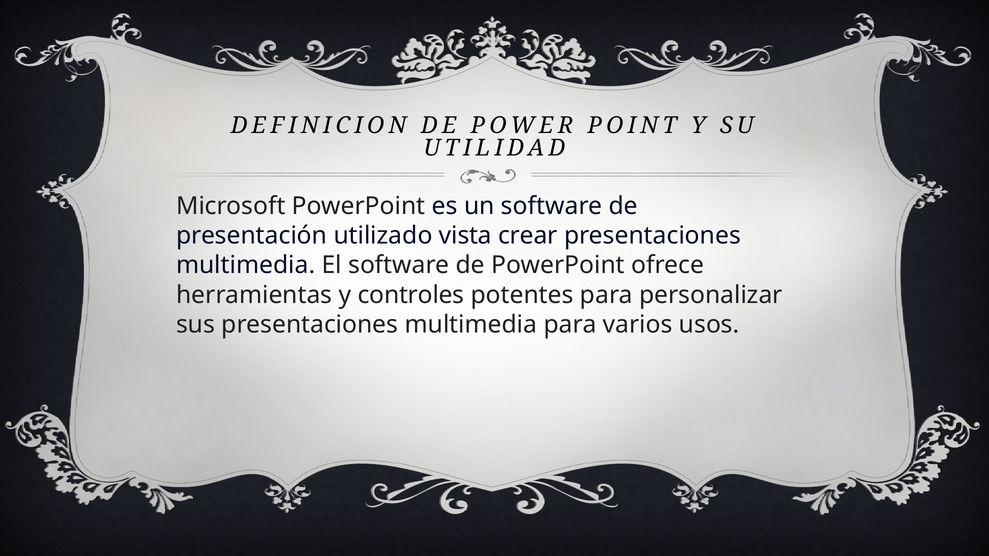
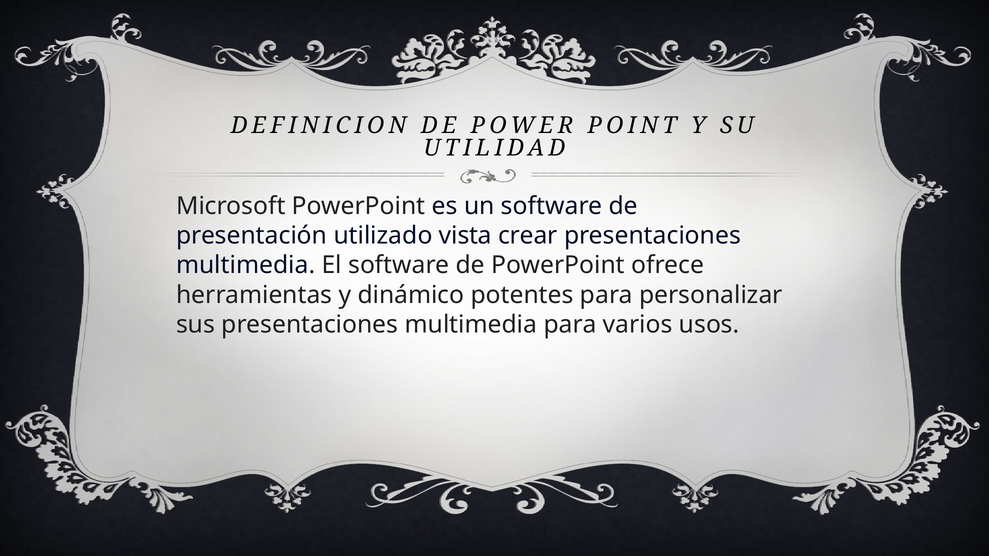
controles: controles -> dinámico (411, 295)
